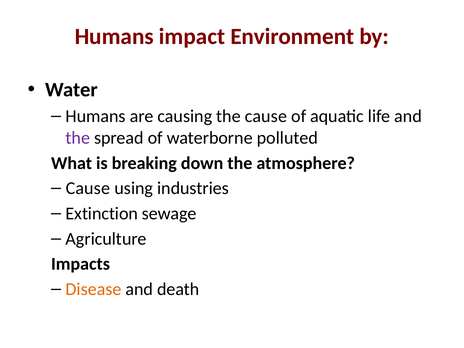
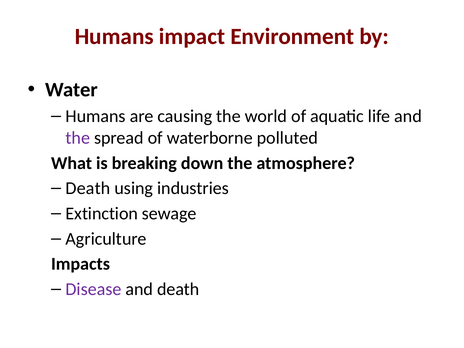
the cause: cause -> world (266, 116)
Cause: Cause -> Death (88, 188)
Disease colour: orange -> purple (93, 289)
